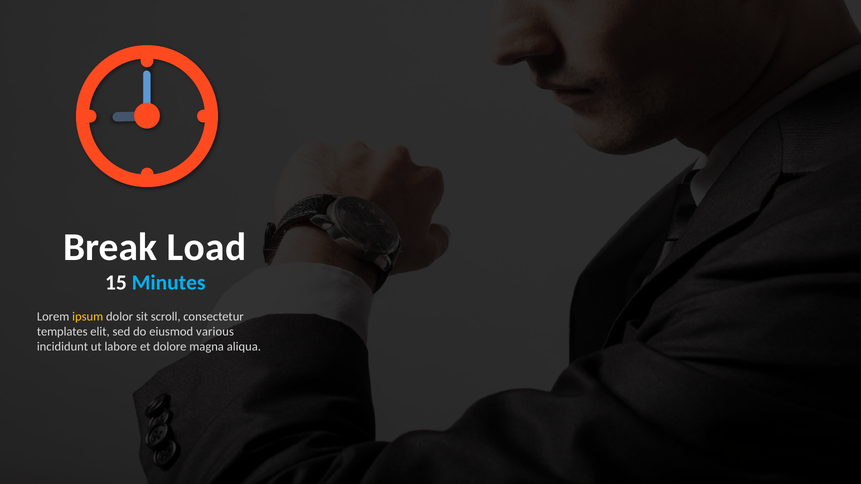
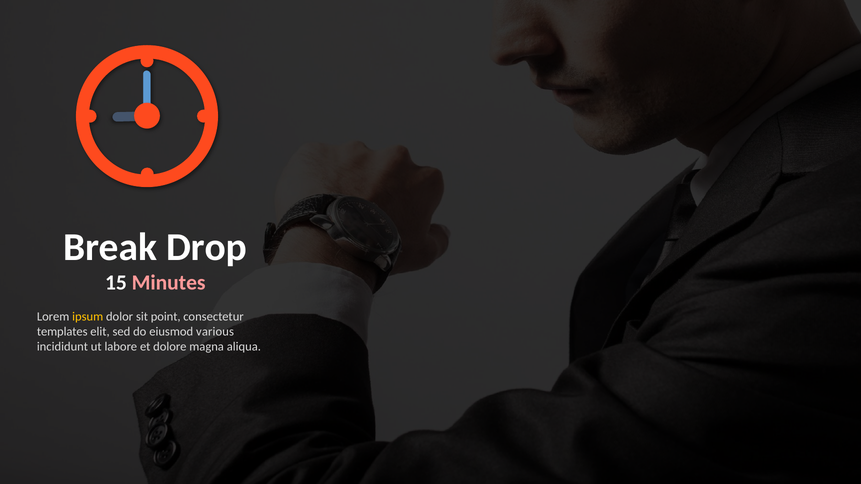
Load: Load -> Drop (207, 247)
Minutes colour: light blue -> pink (169, 283)
scroll: scroll -> point (166, 317)
